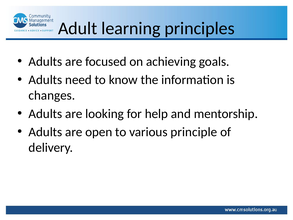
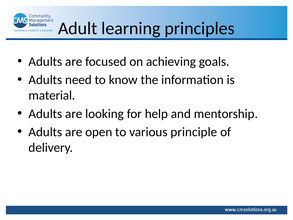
changes: changes -> material (52, 95)
